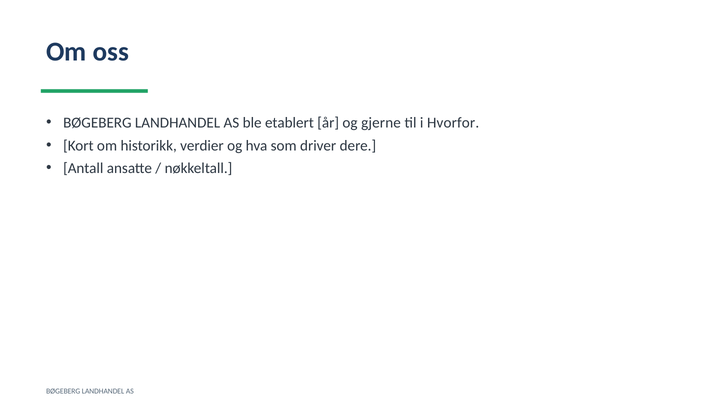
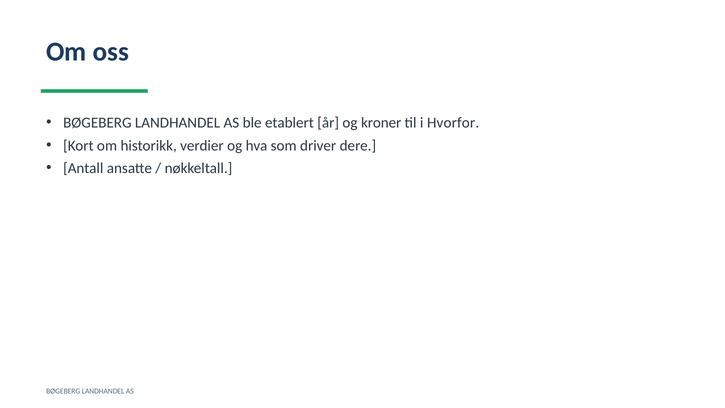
gjerne: gjerne -> kroner (381, 123)
